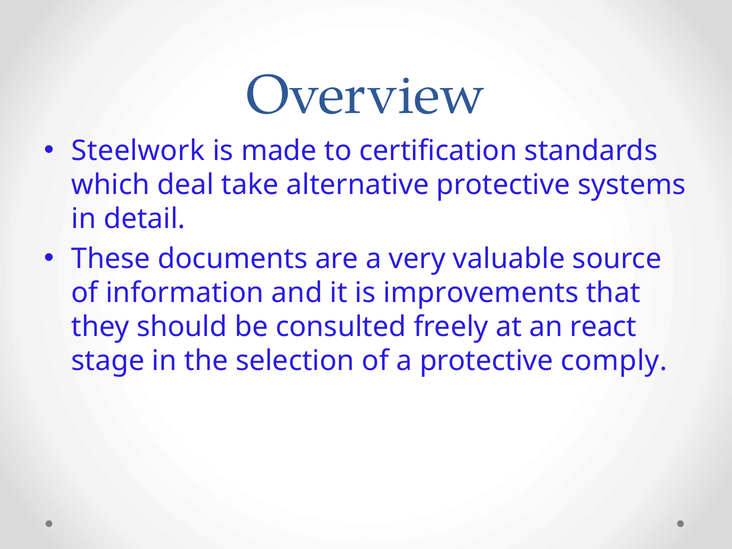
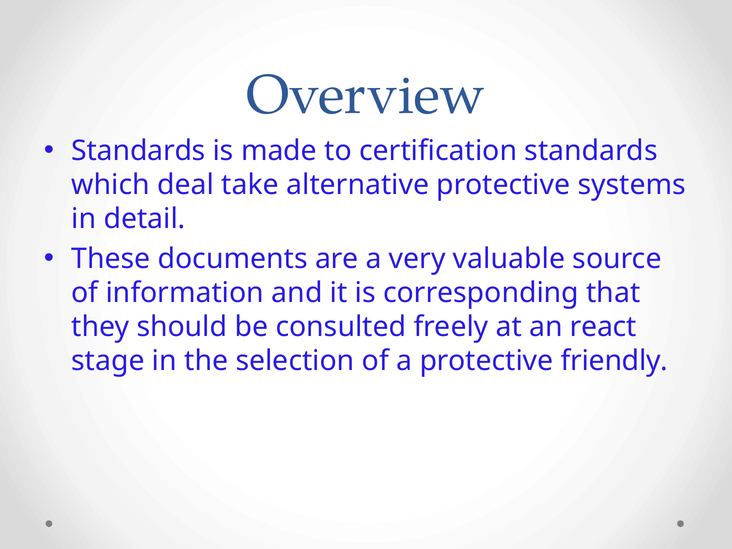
Steelwork: Steelwork -> Standards (138, 151)
improvements: improvements -> corresponding (481, 293)
comply: comply -> friendly (614, 361)
